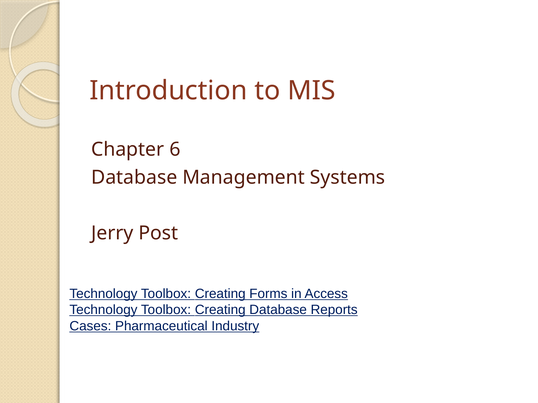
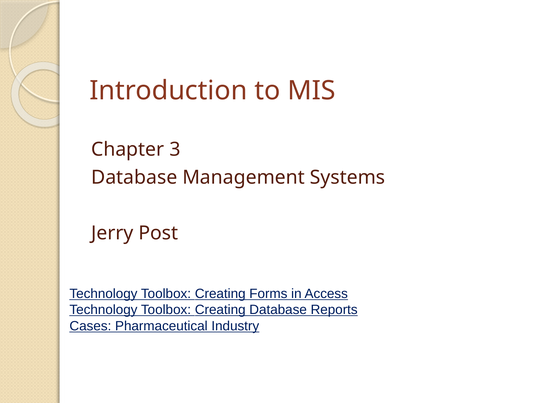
6: 6 -> 3 (175, 150)
